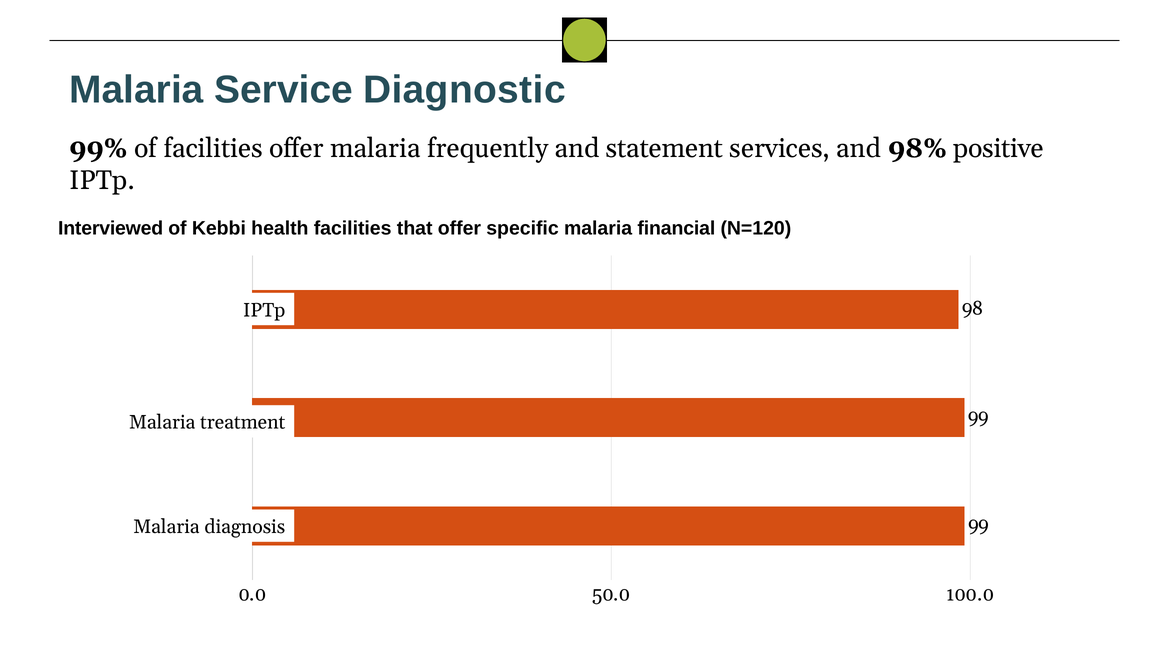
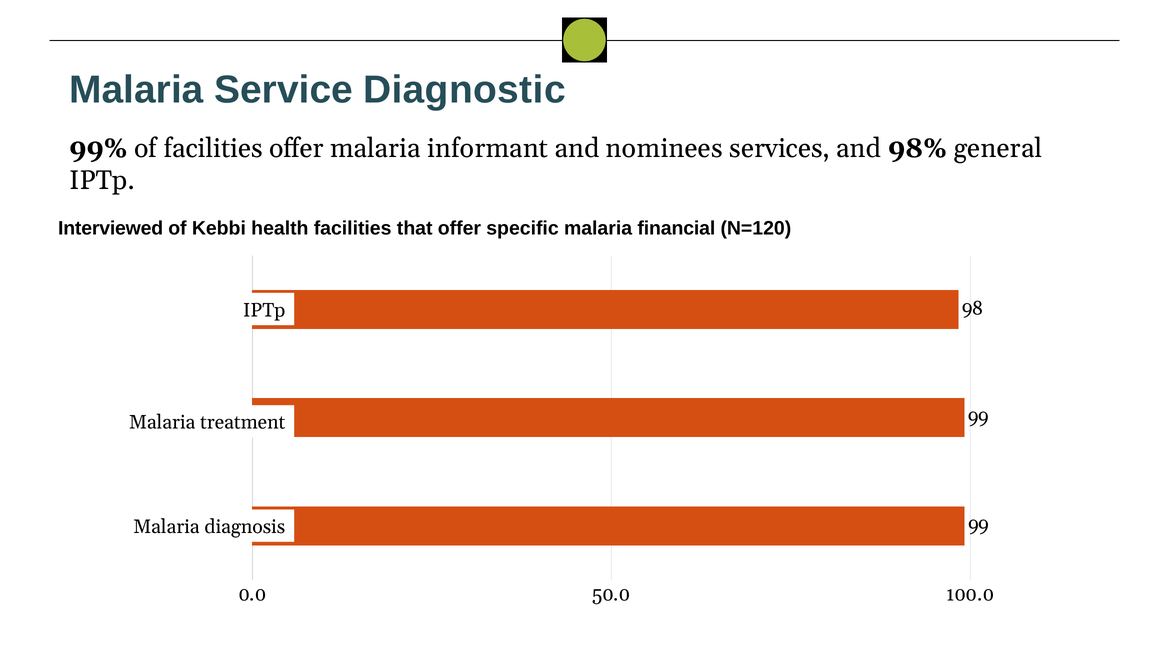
frequently: frequently -> informant (488, 148)
statement: statement -> nominees (664, 148)
positive: positive -> general (998, 148)
